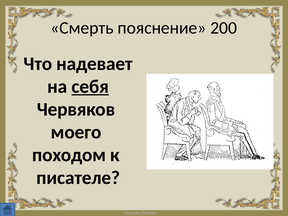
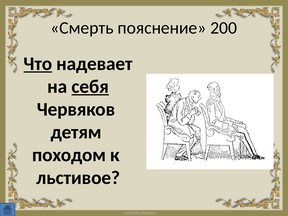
Что underline: none -> present (38, 64)
моего: моего -> детям (76, 132)
писателе: писателе -> льстивое (78, 178)
